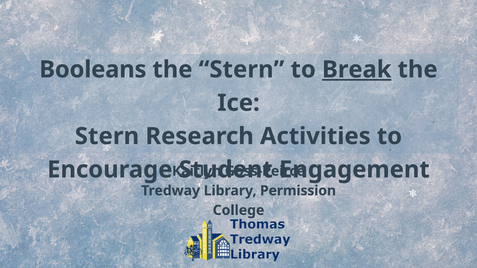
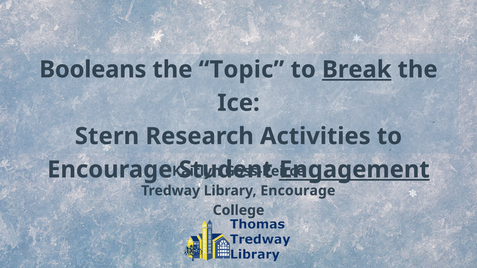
the Stern: Stern -> Topic (241, 70)
Engagement underline: none -> present (354, 170)
Library Permission: Permission -> Encourage (298, 191)
